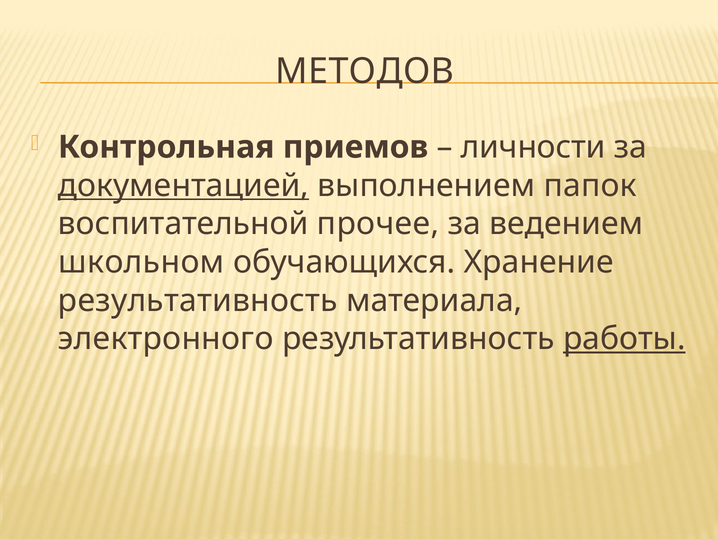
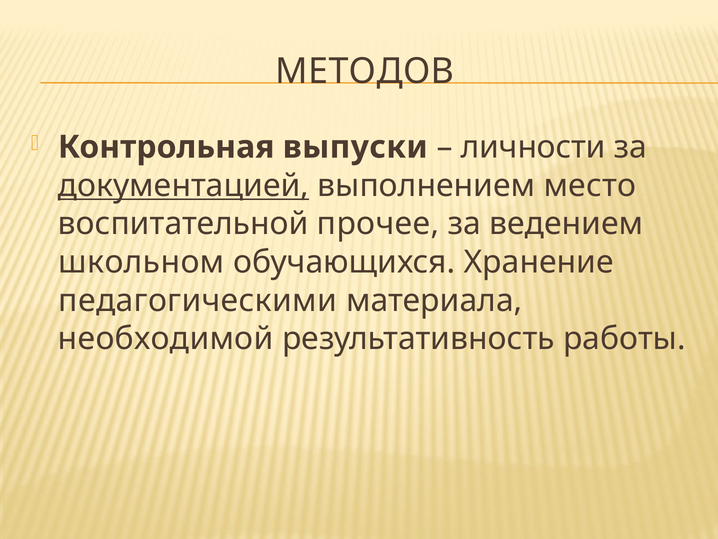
приемов: приемов -> выпуски (355, 147)
папок: папок -> место (590, 185)
результативность: результативность -> педагогическими (198, 300)
электронного: электронного -> необходимой (166, 339)
работы underline: present -> none (624, 339)
